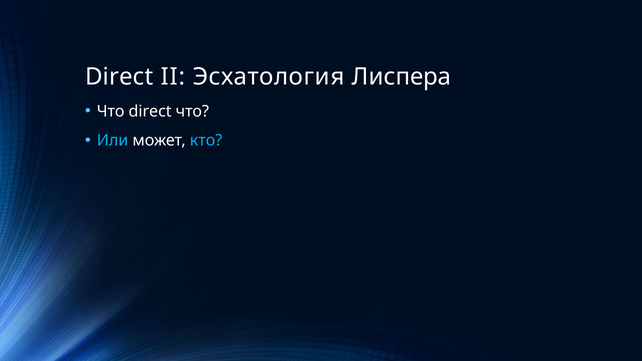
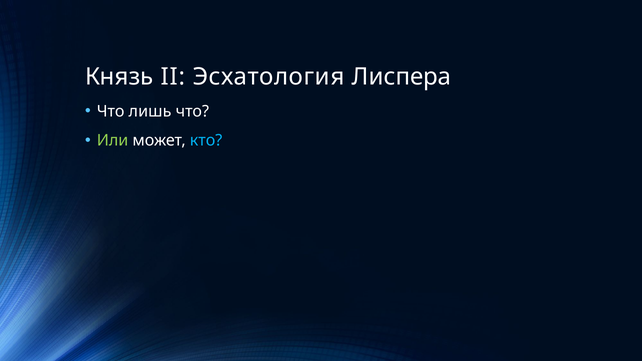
Direct: Direct -> Князь (119, 77)
Что direct: direct -> лишь (150, 111)
Или colour: light blue -> light green (113, 141)
